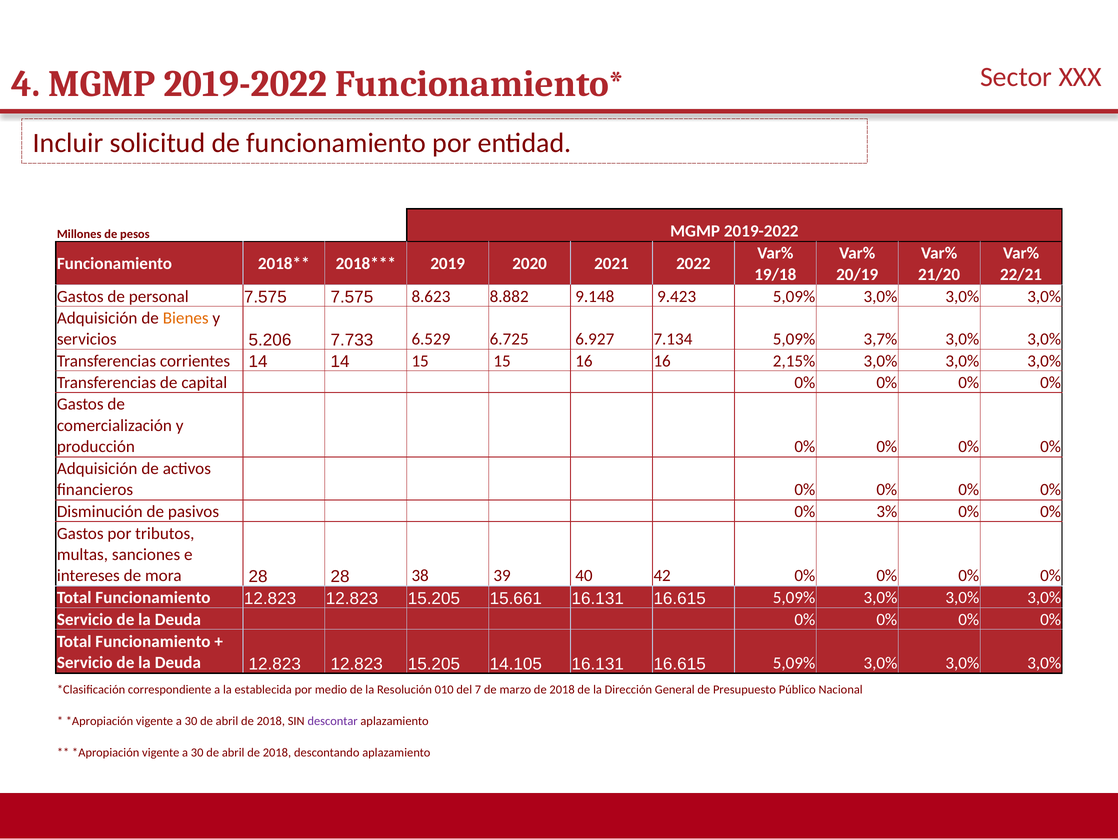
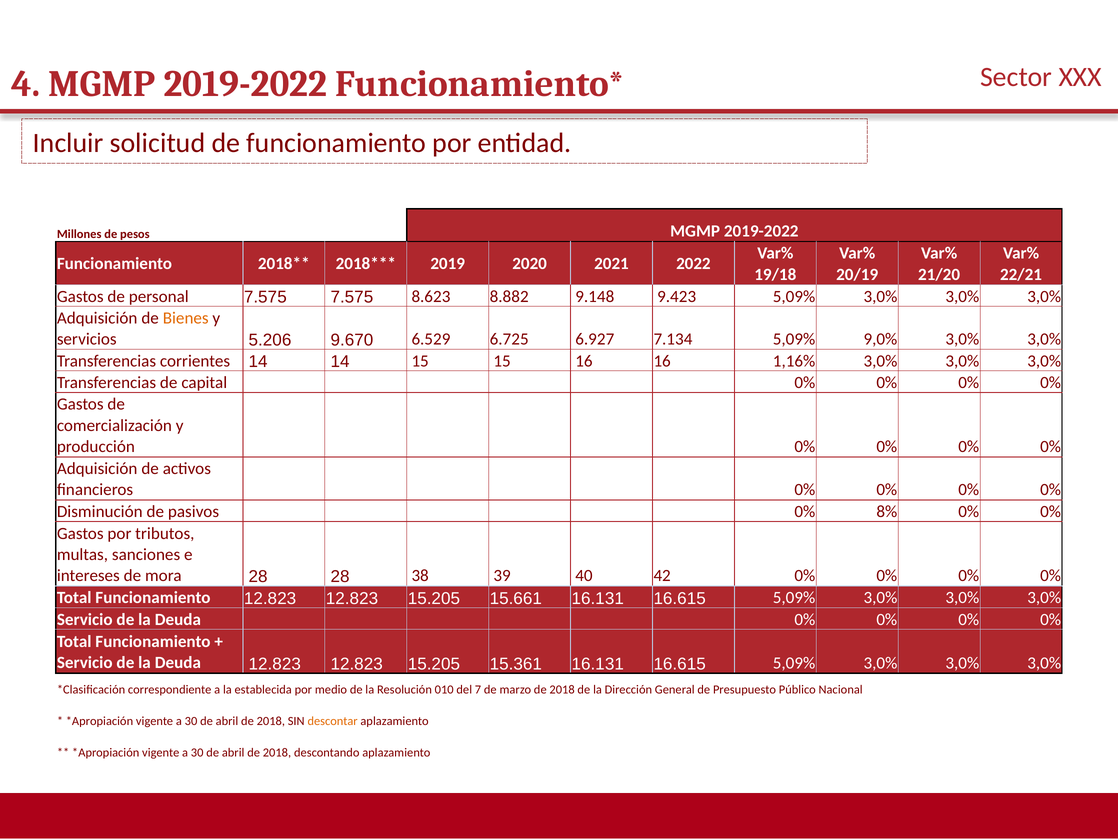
7.733: 7.733 -> 9.670 (352, 340)
3,7%: 3,7% -> 9,0% (880, 339)
2,15%: 2,15% -> 1,16% (794, 361)
3%: 3% -> 8% (887, 511)
14.105: 14.105 -> 15.361 (516, 664)
descontar colour: purple -> orange (333, 721)
